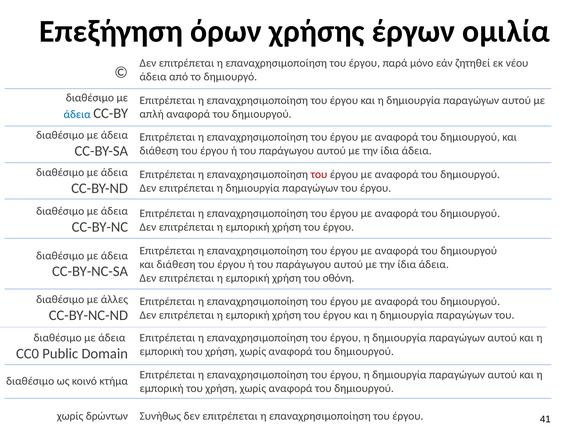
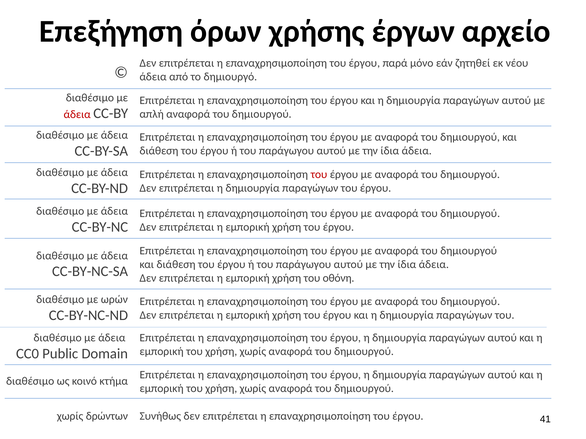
ομιλία: ομιλία -> αρχείο (506, 31)
άδεια colour: blue -> red (77, 115)
άλλες: άλλες -> ωρών (114, 300)
